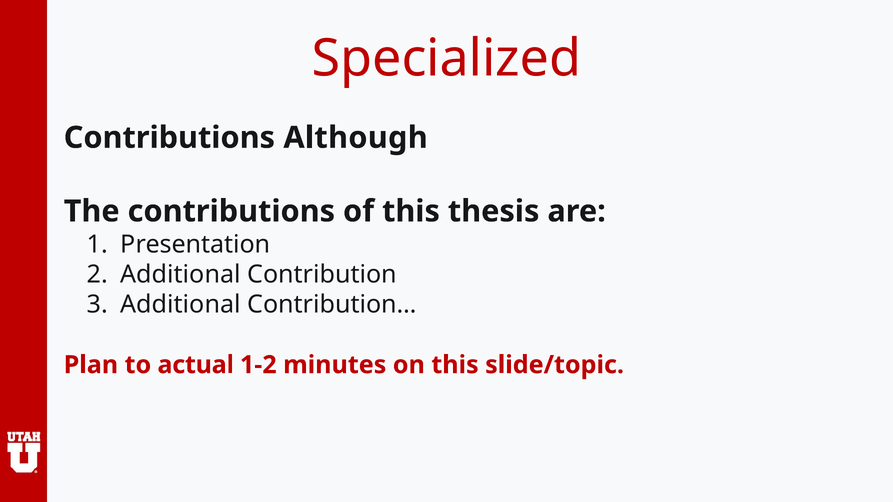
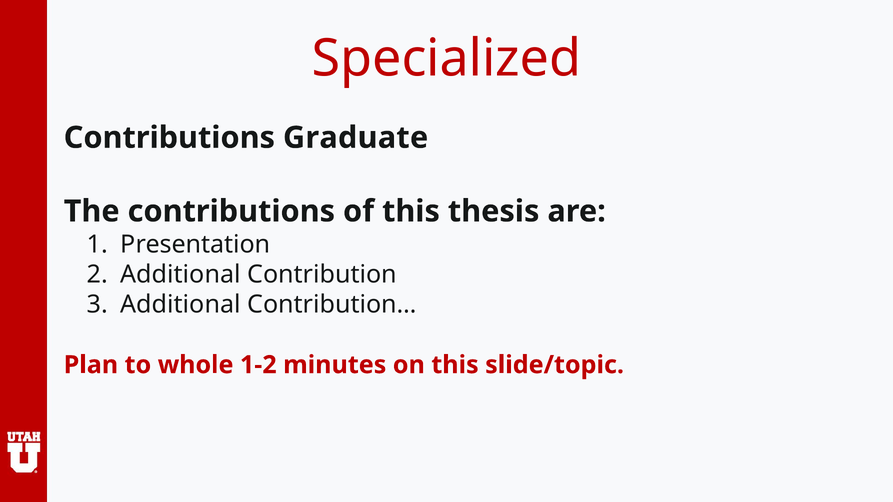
Although: Although -> Graduate (356, 138)
actual: actual -> whole (196, 365)
